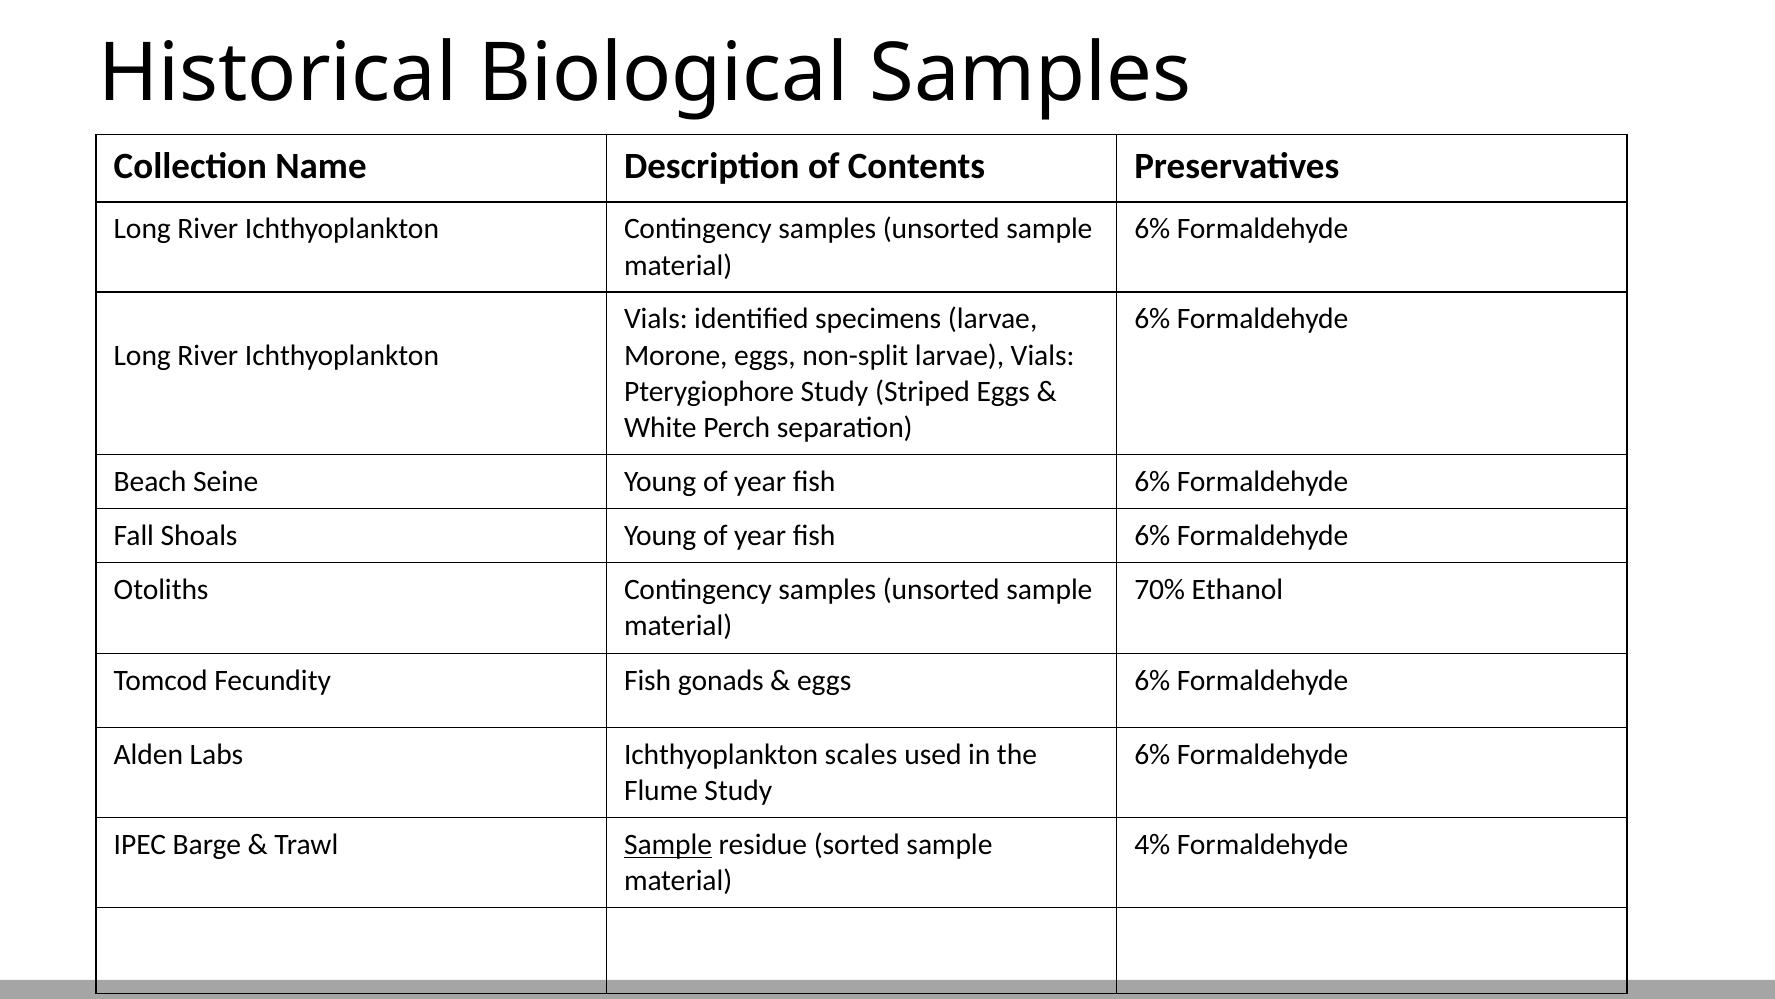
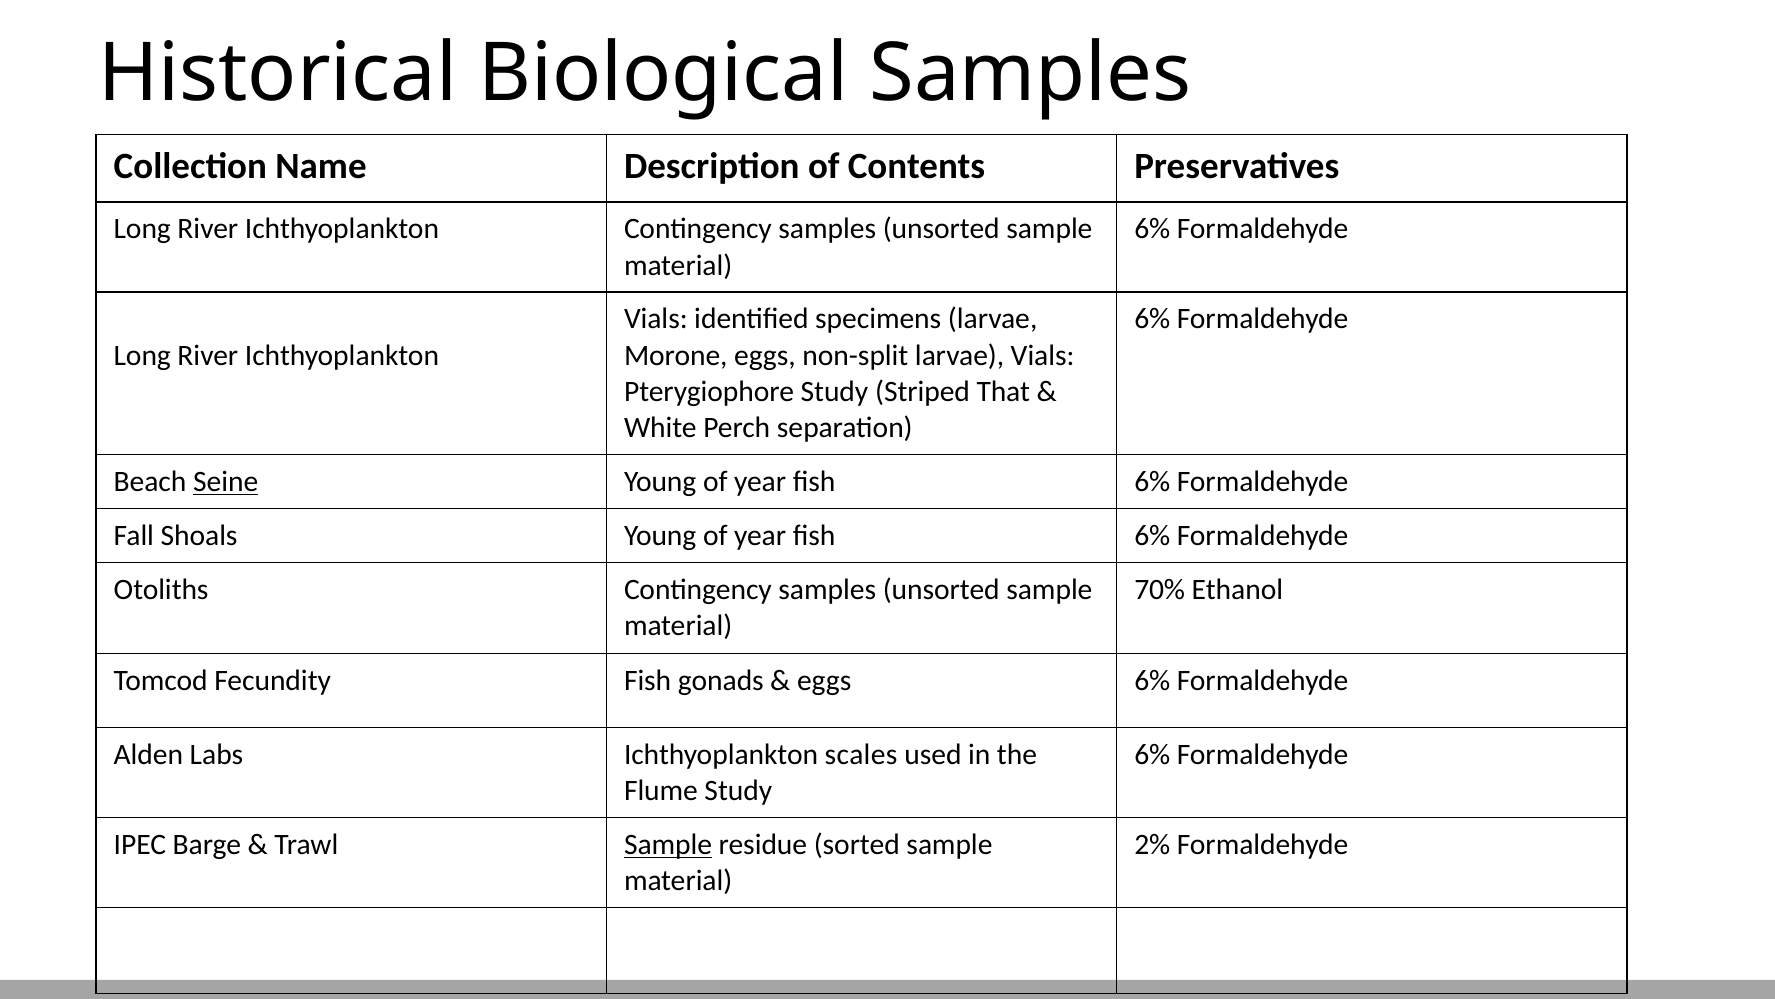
Striped Eggs: Eggs -> That (1003, 391)
Seine underline: none -> present (226, 481)
4%: 4% -> 2% (1152, 844)
